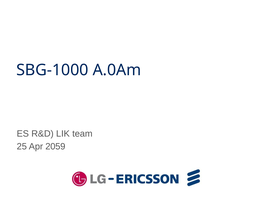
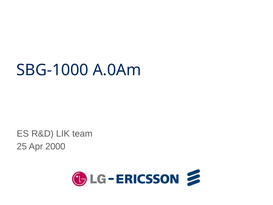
2059: 2059 -> 2000 (55, 146)
